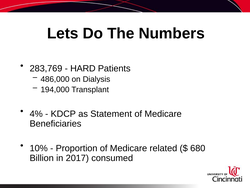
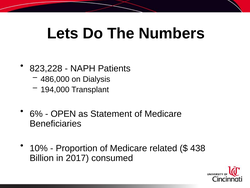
283,769: 283,769 -> 823,228 (46, 68)
HARD: HARD -> NAPH (83, 68)
4%: 4% -> 6% (36, 114)
KDCP: KDCP -> OPEN (63, 114)
680: 680 -> 438 (198, 148)
